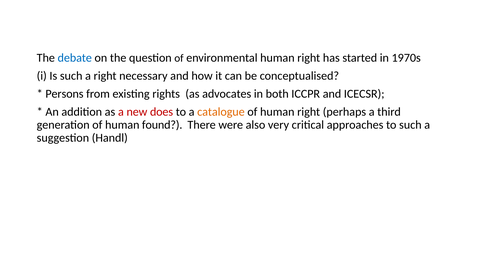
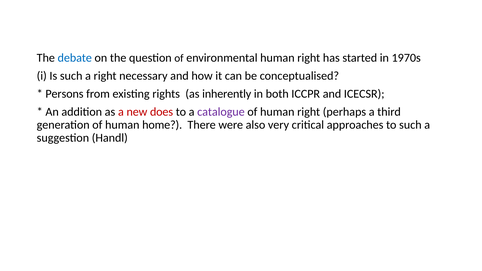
advocates: advocates -> inherently (227, 94)
catalogue colour: orange -> purple (221, 112)
found: found -> home (162, 125)
